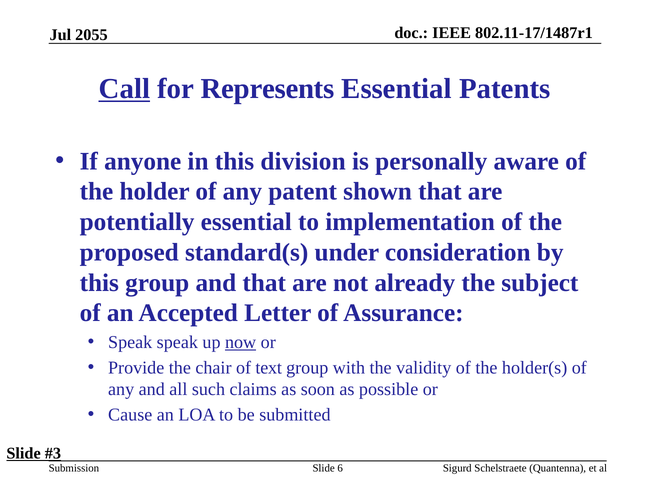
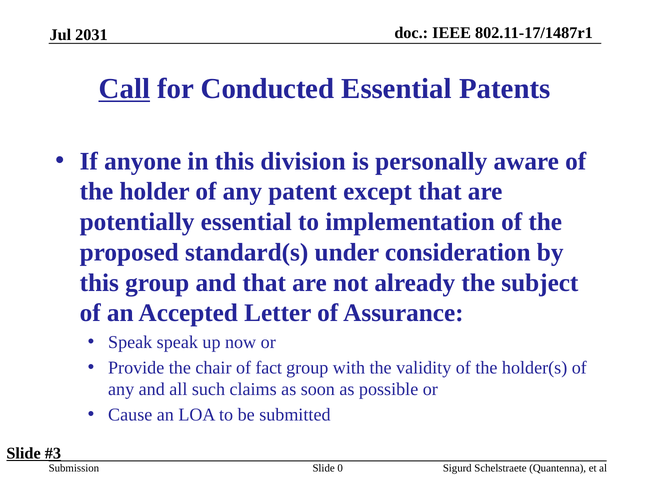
2055: 2055 -> 2031 (91, 35)
Represents: Represents -> Conducted (268, 89)
shown: shown -> except (378, 191)
now underline: present -> none (241, 342)
text: text -> fact (269, 367)
6: 6 -> 0 (340, 468)
